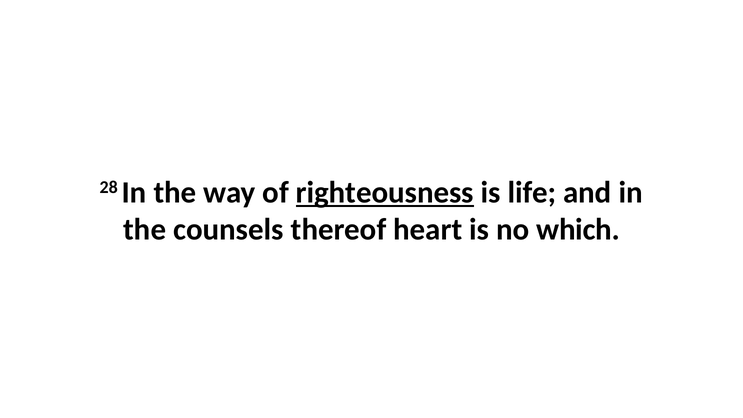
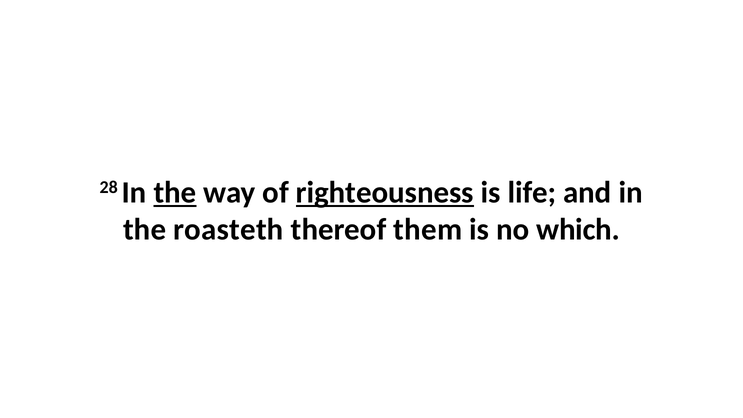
the underline: none -> present (175, 193)
counsels: counsels -> roasteth (228, 230)
heart: heart -> them (428, 230)
